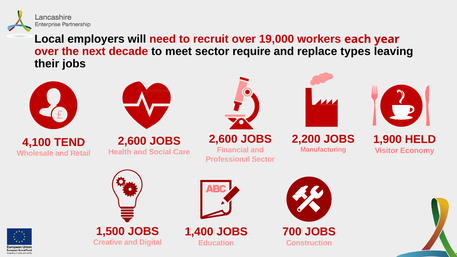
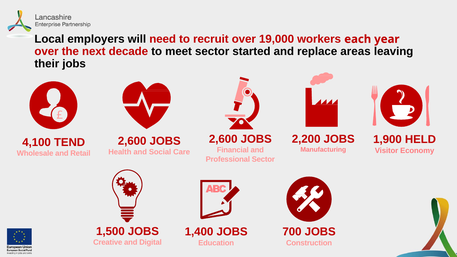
require: require -> started (251, 51)
types: types -> areas (356, 51)
